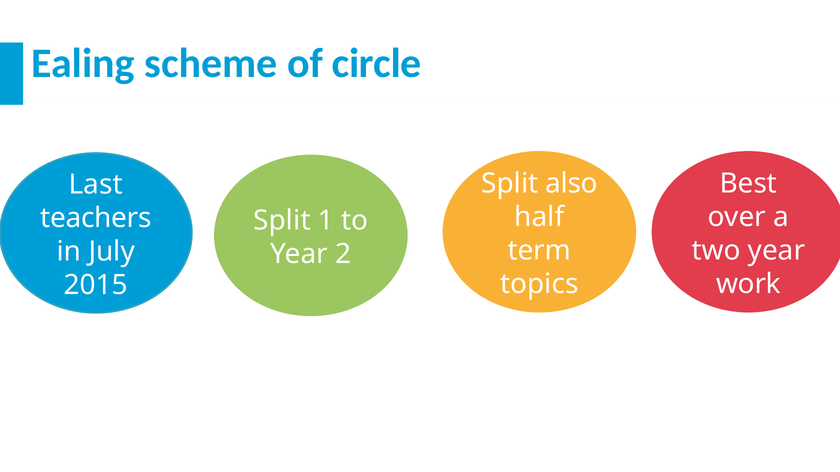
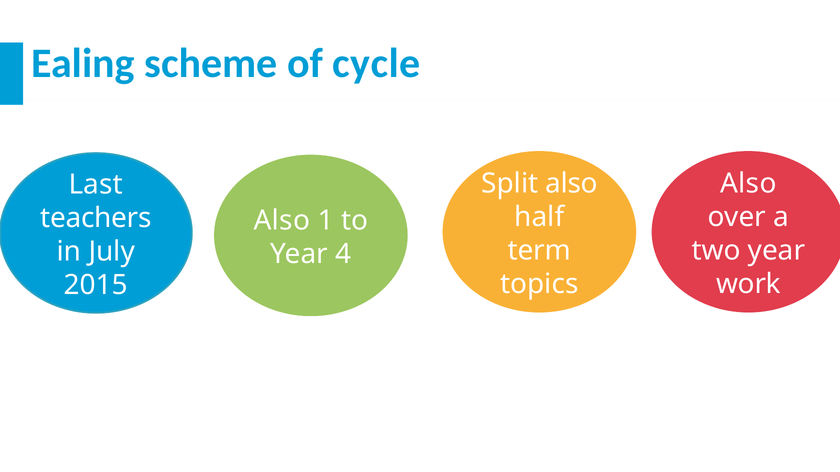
circle: circle -> cycle (376, 63)
Best: Best -> Also (748, 184)
Split: Split -> Also (282, 221)
2: 2 -> 4 (343, 254)
